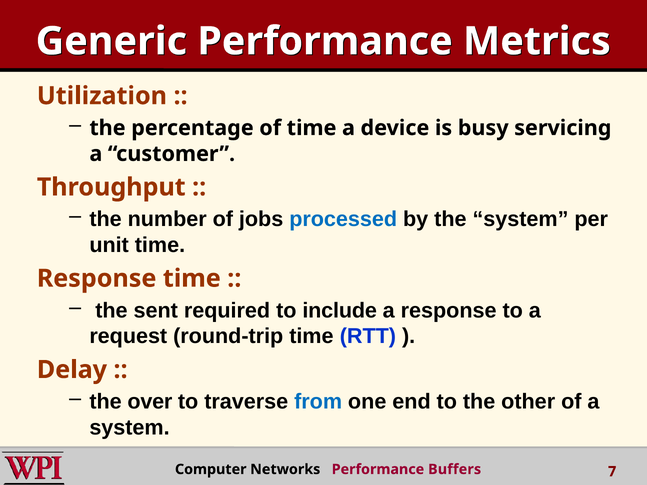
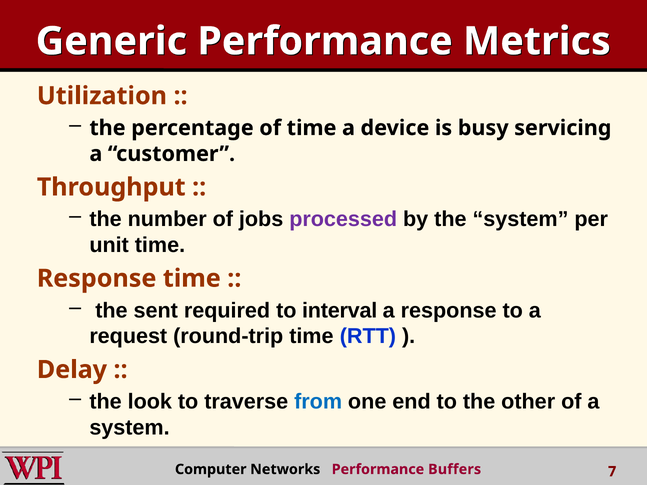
processed colour: blue -> purple (343, 219)
include: include -> interval (340, 311)
over: over -> look (150, 402)
